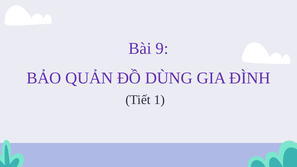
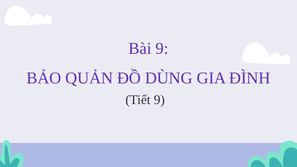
Tiết 1: 1 -> 9 (159, 100)
